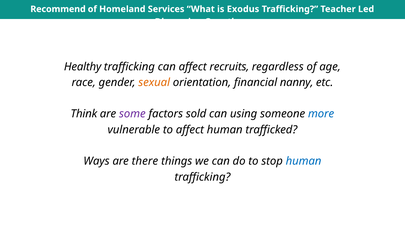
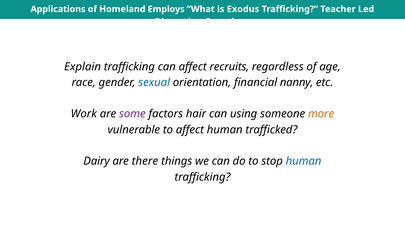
Recommend: Recommend -> Applications (58, 9)
Services: Services -> Employs (166, 9)
Healthy: Healthy -> Explain (83, 67)
sexual colour: orange -> blue (154, 82)
Think: Think -> Work (84, 114)
sold: sold -> hair (196, 114)
more colour: blue -> orange (321, 114)
Ways: Ways -> Dairy (97, 161)
